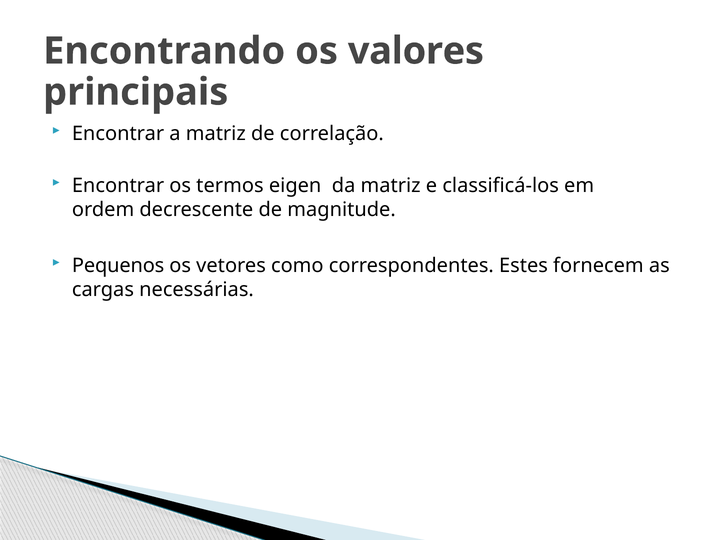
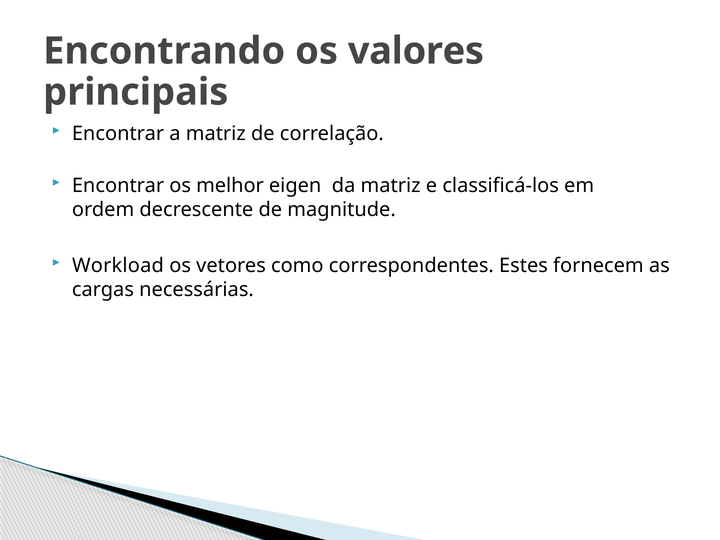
termos: termos -> melhor (230, 186)
Pequenos: Pequenos -> Workload (118, 266)
